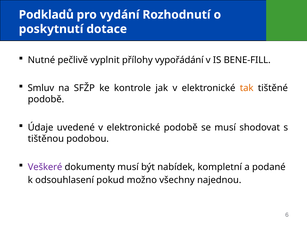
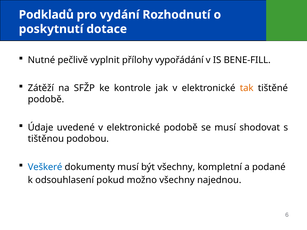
Smluv: Smluv -> Zátěží (41, 88)
Veškeré colour: purple -> blue (45, 167)
být nabídek: nabídek -> všechny (176, 167)
